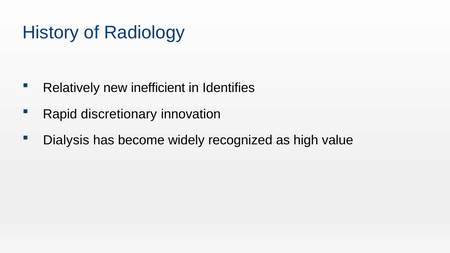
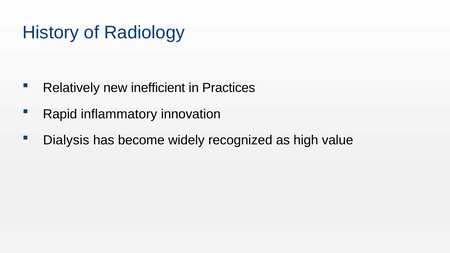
Identifies: Identifies -> Practices (229, 88)
discretionary: discretionary -> inflammatory (119, 114)
